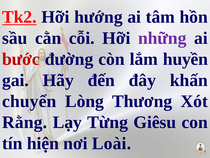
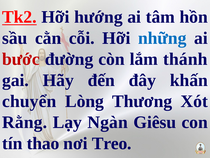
những colour: purple -> blue (162, 38)
huyền: huyền -> thánh (185, 59)
Từng: Từng -> Ngàn (108, 122)
hiện: hiện -> thao (43, 143)
Loài: Loài -> Treo (112, 143)
